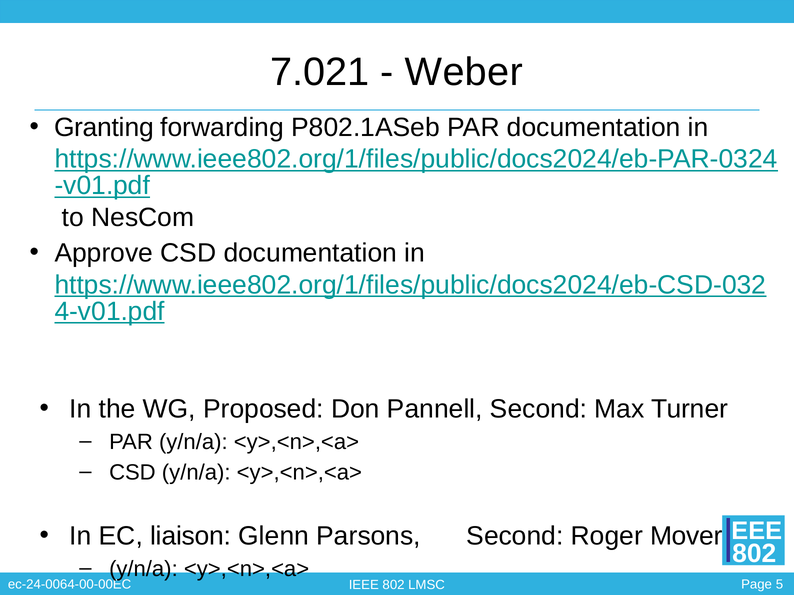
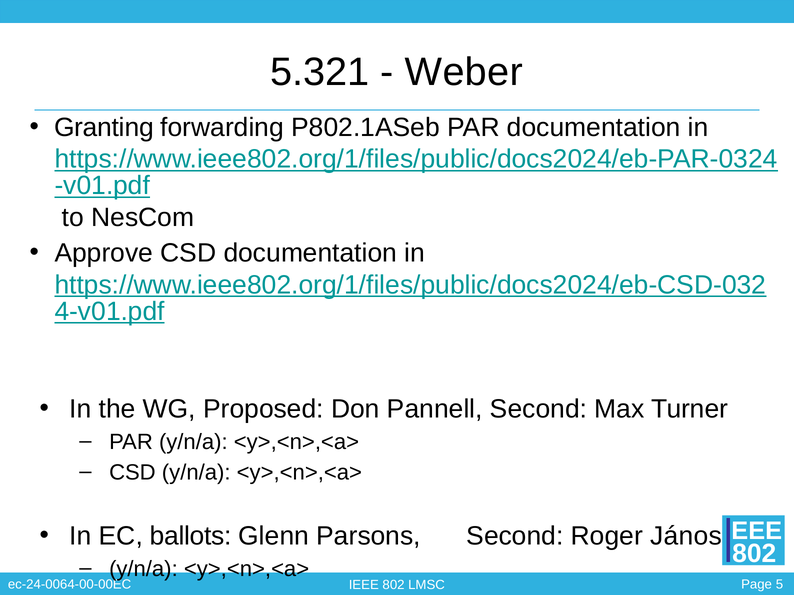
7.021: 7.021 -> 5.321 (320, 72)
liaison: liaison -> ballots (191, 537)
Mover: Mover -> János (686, 537)
